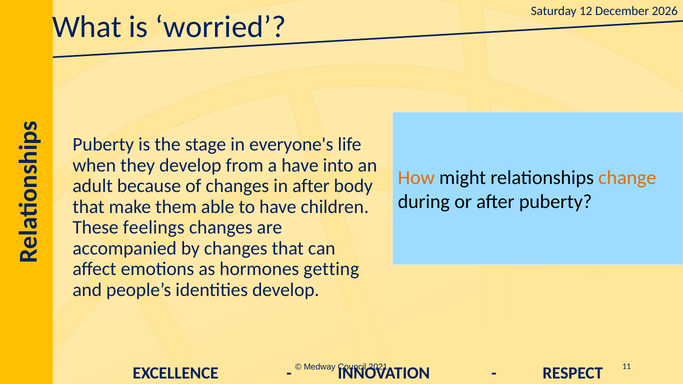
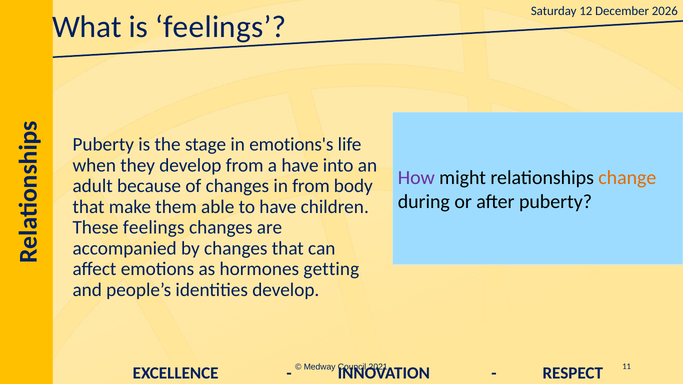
is worried: worried -> feelings (221, 27)
everyone's: everyone's -> emotions's (291, 145)
How colour: orange -> purple (416, 178)
in after: after -> from (311, 186)
